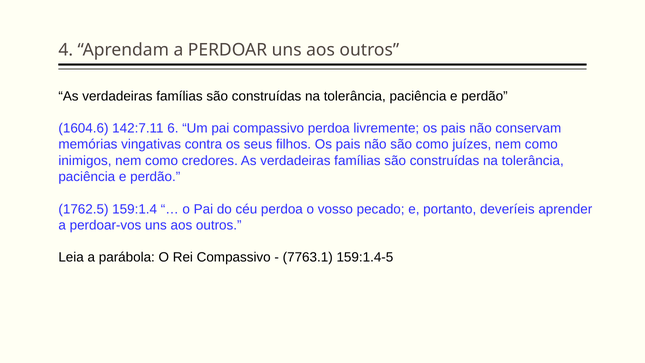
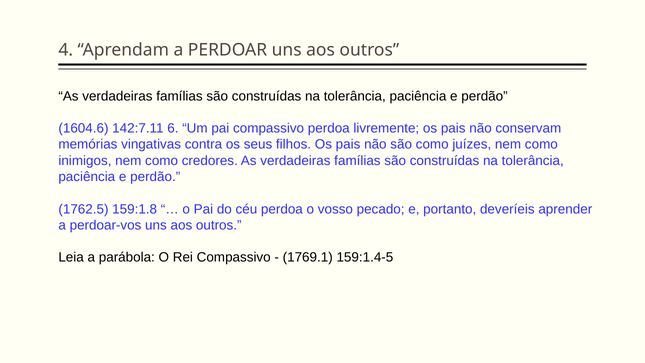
159:1.4: 159:1.4 -> 159:1.8 (135, 209)
7763.1: 7763.1 -> 1769.1 (308, 257)
